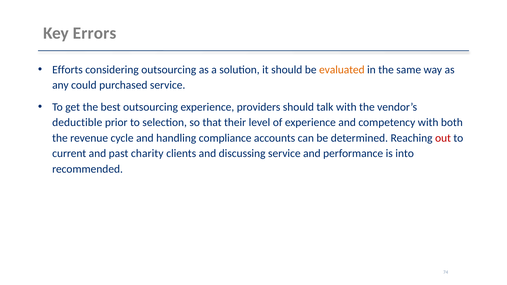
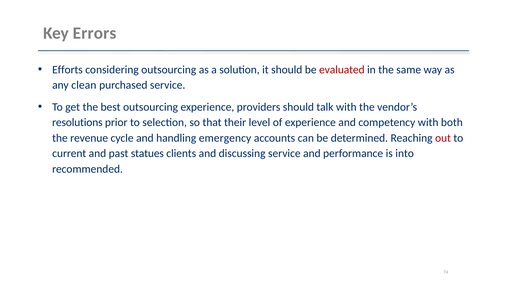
evaluated colour: orange -> red (342, 70)
could: could -> clean (84, 85)
deductible: deductible -> resolutions (77, 123)
compliance: compliance -> emergency (225, 138)
charity: charity -> statues (147, 154)
